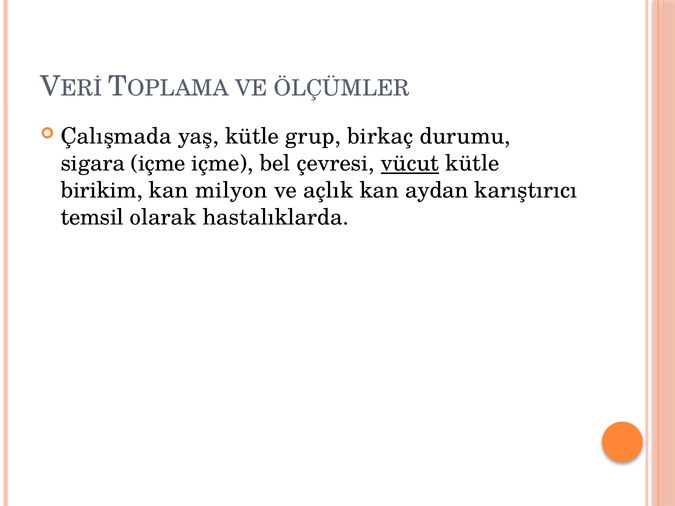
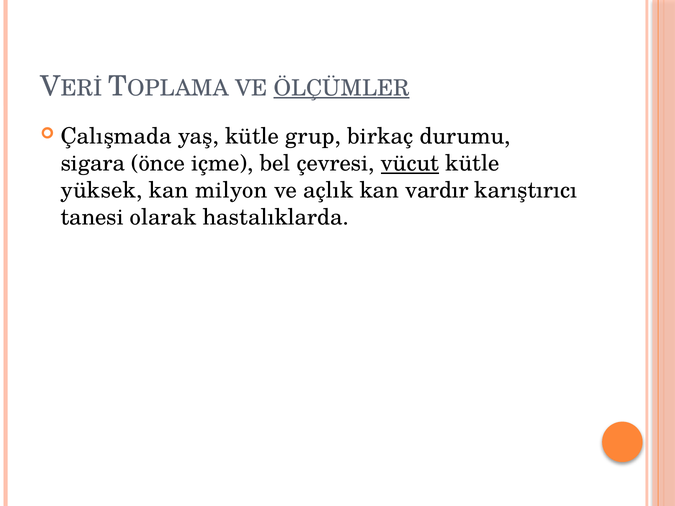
ÖLÇÜMLER underline: none -> present (342, 88)
sigara içme: içme -> önce (158, 164)
birikim: birikim -> yüksek (102, 191)
aydan: aydan -> vardır (437, 191)
temsil: temsil -> tanesi (92, 218)
